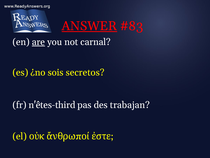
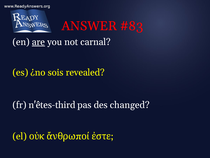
ANSWER underline: present -> none (89, 26)
secretos: secretos -> revealed (85, 72)
trabajan: trabajan -> changed (130, 105)
